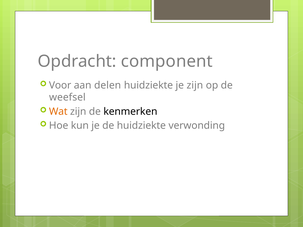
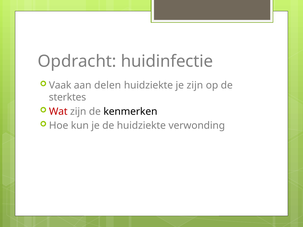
component: component -> huidinfectie (167, 61)
Voor: Voor -> Vaak (60, 85)
weefsel: weefsel -> sterktes (67, 97)
Wat colour: orange -> red (58, 112)
